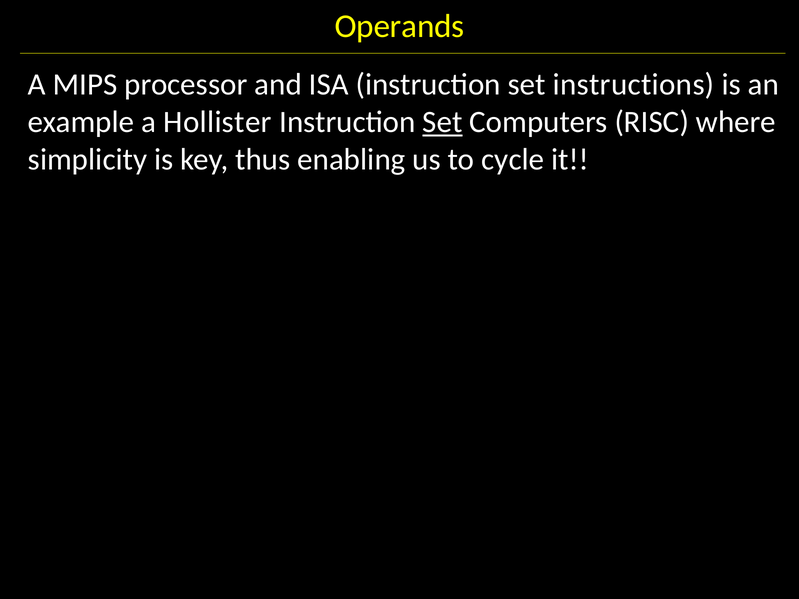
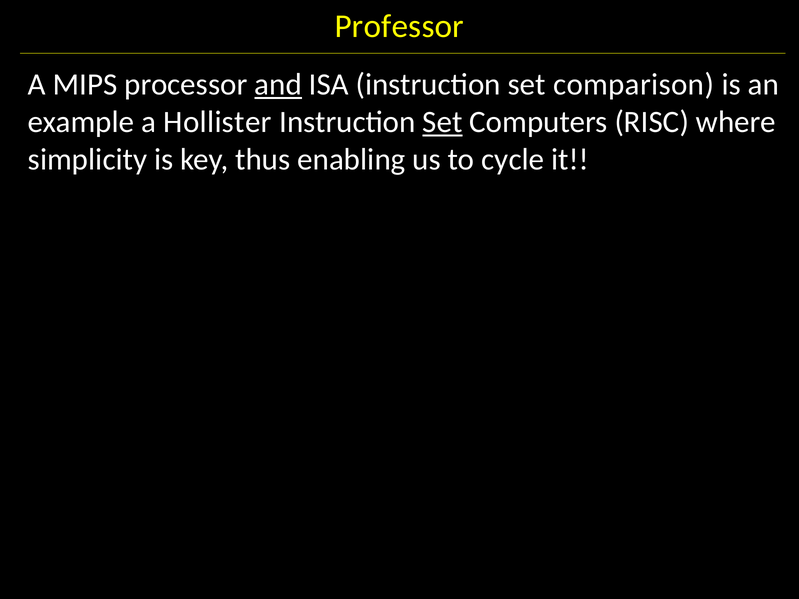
Operands: Operands -> Professor (399, 26)
and underline: none -> present (278, 85)
instructions: instructions -> comparison (634, 85)
